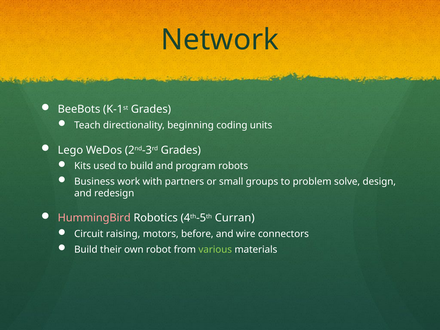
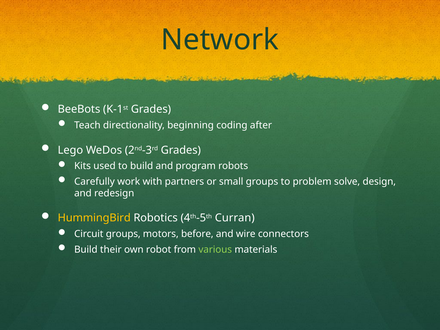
units: units -> after (261, 125)
Business: Business -> Carefully (95, 181)
HummingBird colour: pink -> yellow (94, 218)
Circuit raising: raising -> groups (123, 234)
